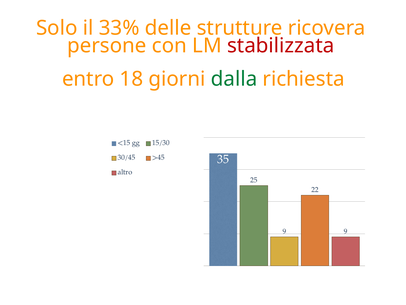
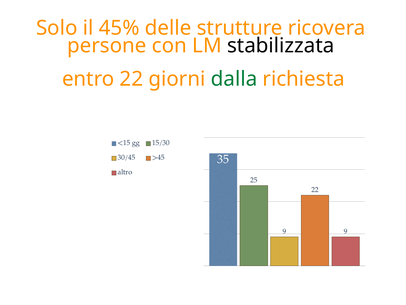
33%: 33% -> 45% (119, 28)
stabilizzata colour: red -> black (281, 45)
entro 18: 18 -> 22 (131, 79)
